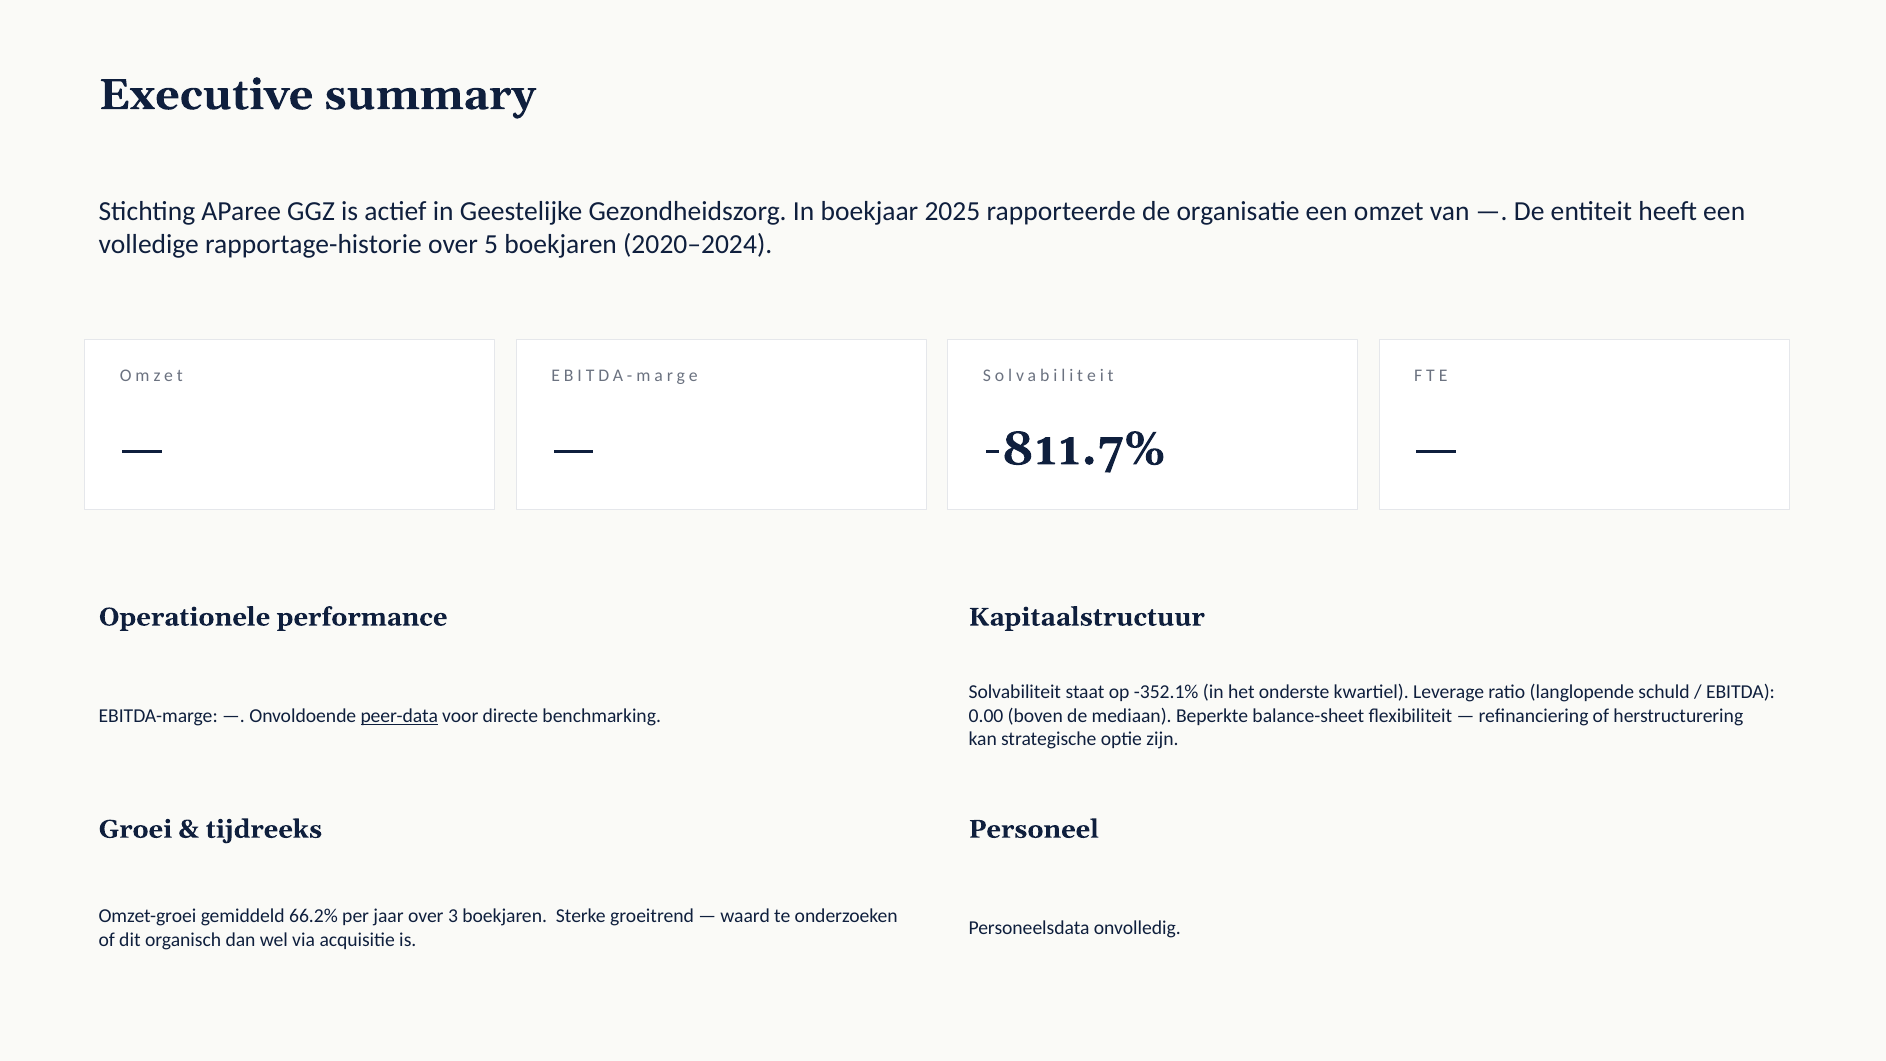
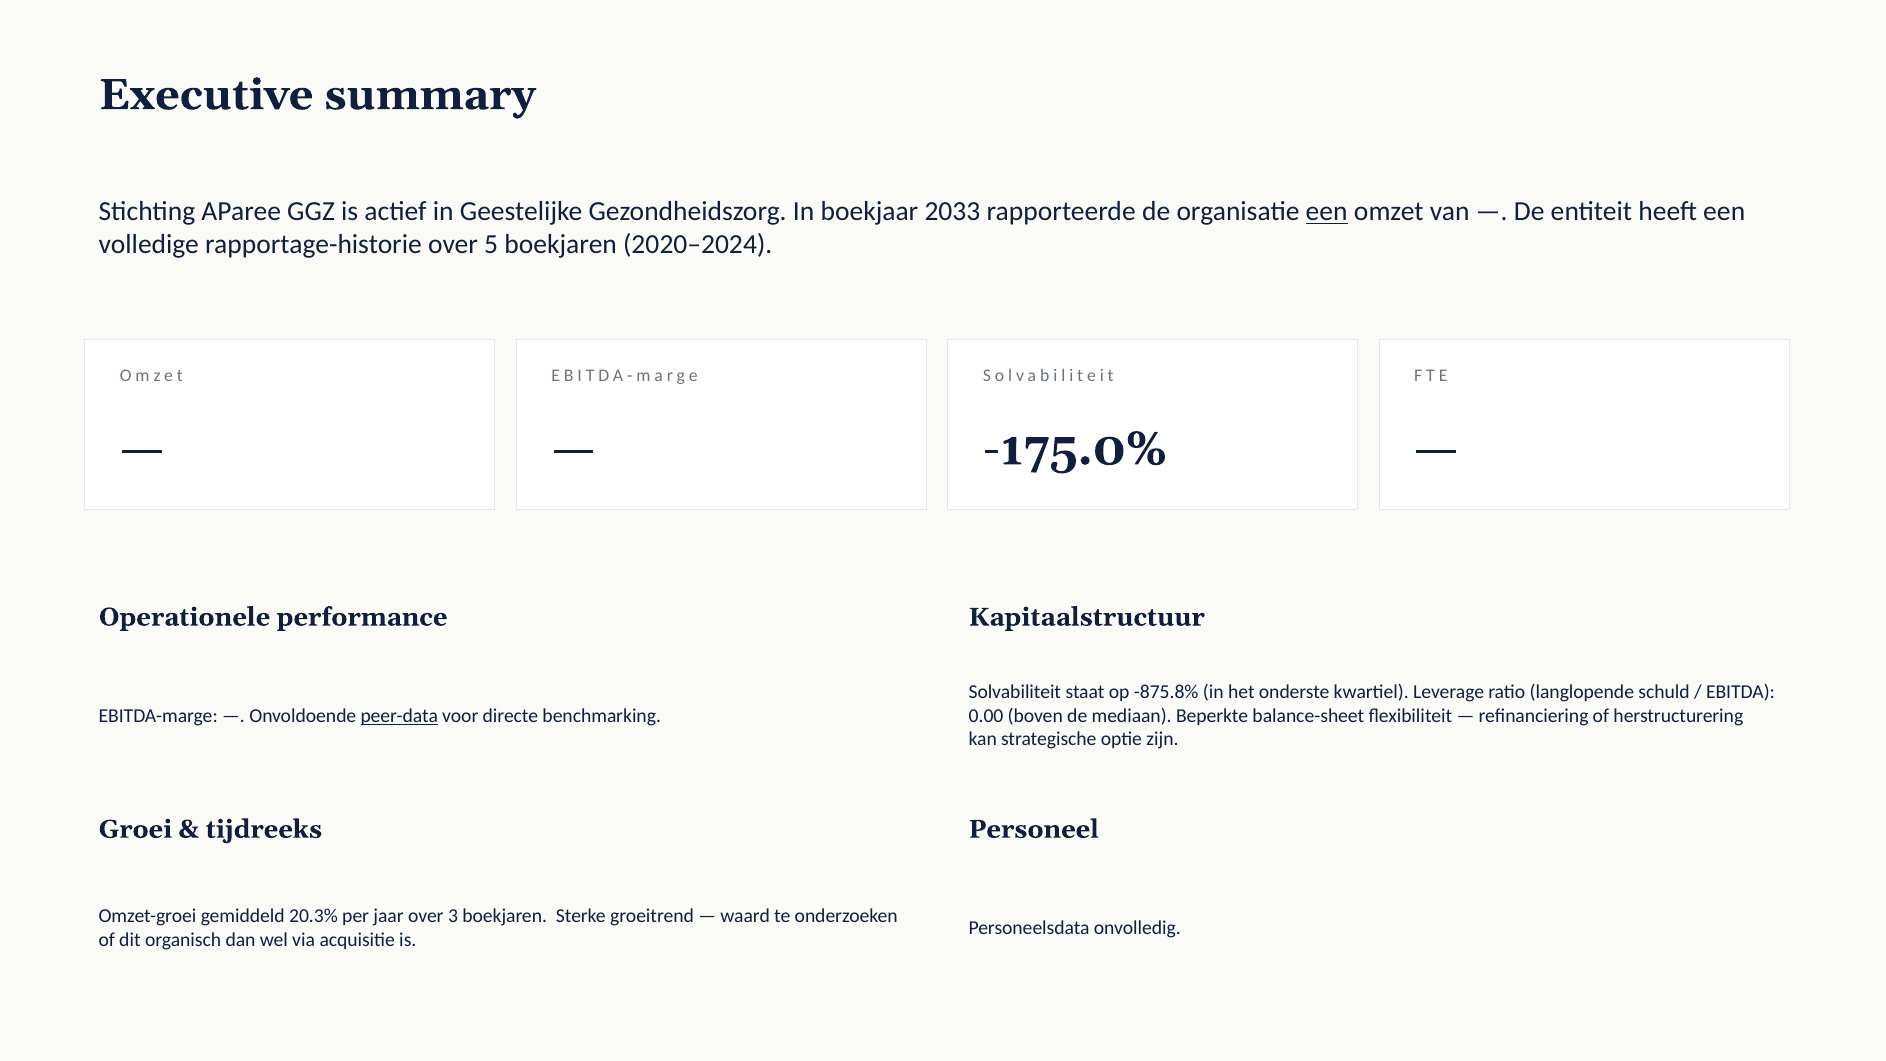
2025: 2025 -> 2033 (952, 212)
een underline: none -> present (1327, 212)
-811.7%: -811.7% -> -175.0% (1075, 449)
-352.1%: -352.1% -> -875.8% (1166, 692)
66.2%: 66.2% -> 20.3% (313, 916)
